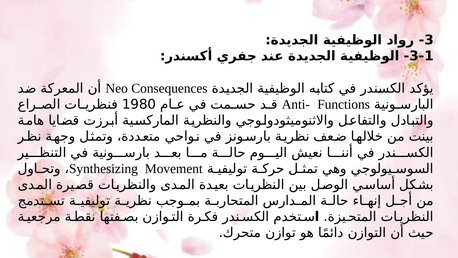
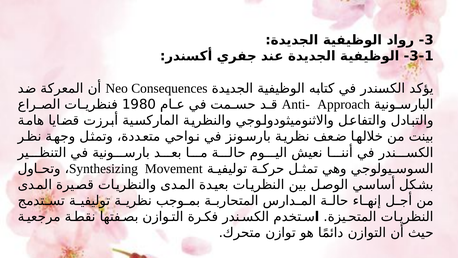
Functions: Functions -> Approach (344, 104)
